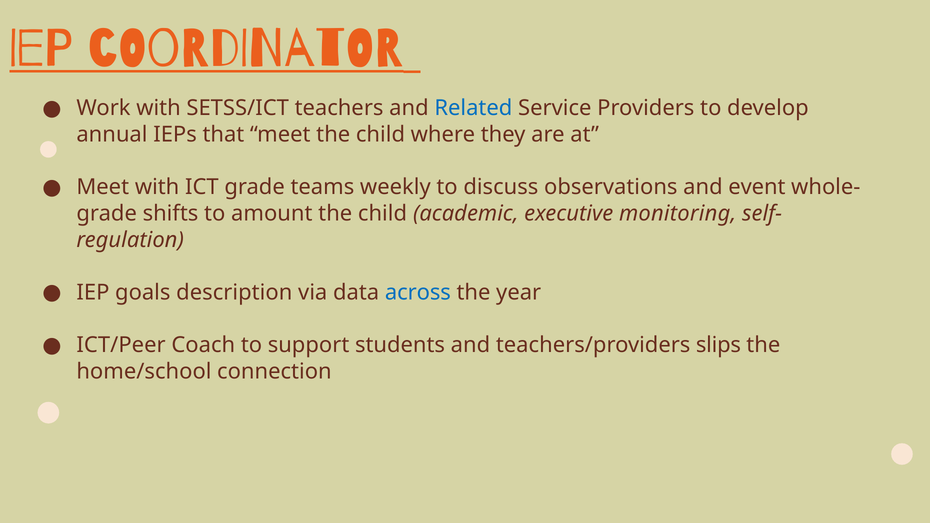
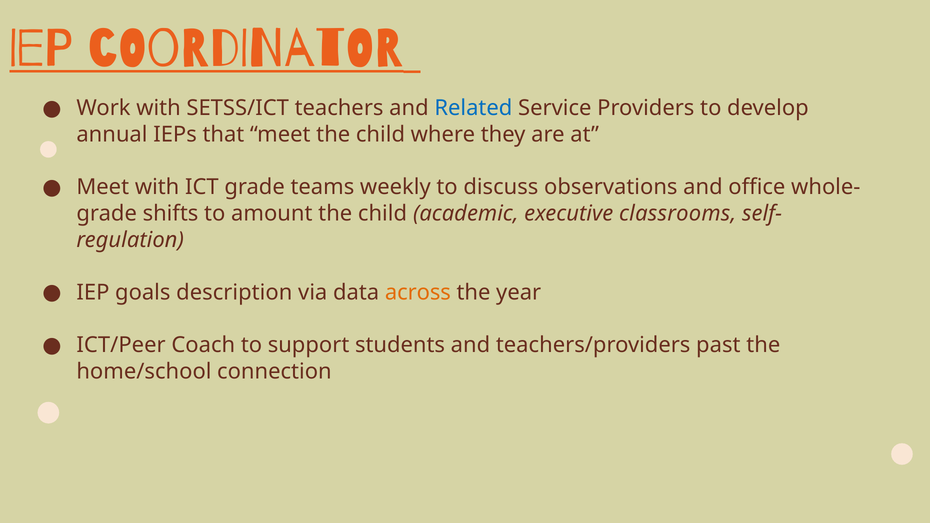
event: event -> office (757, 187)
monitoring: monitoring -> classrooms (678, 213)
across colour: blue -> orange (418, 293)
slips: slips -> past (718, 345)
